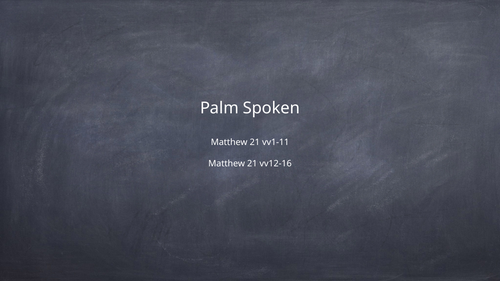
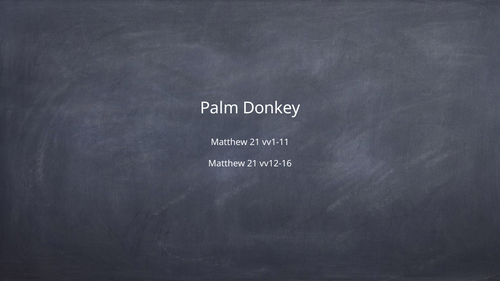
Spoken: Spoken -> Donkey (272, 108)
